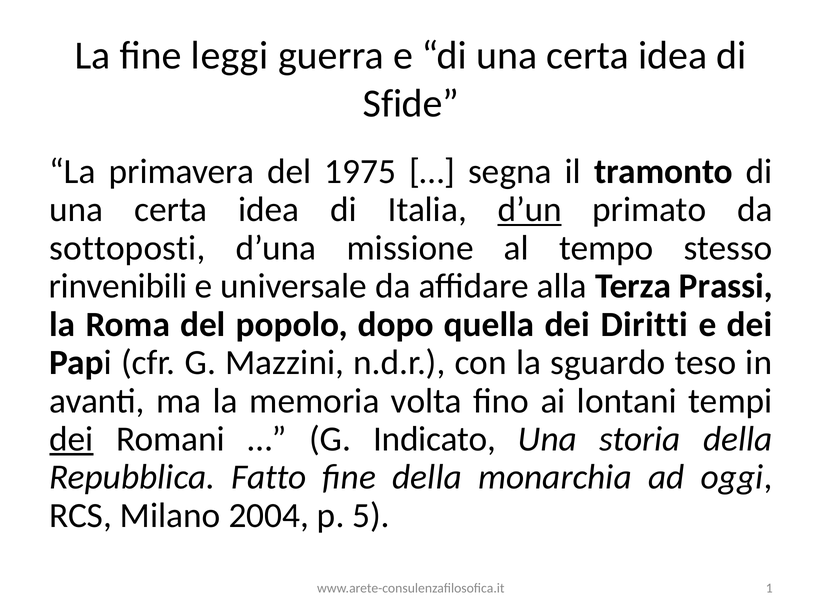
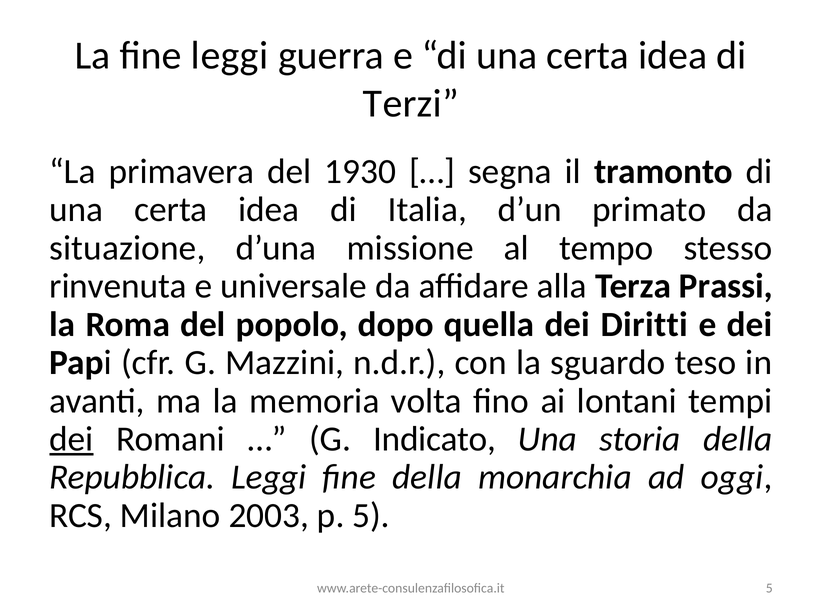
Sfide: Sfide -> Terzi (411, 104)
1975: 1975 -> 1930 (360, 172)
d’un underline: present -> none (530, 210)
sottoposti: sottoposti -> situazione (127, 248)
rinvenibili: rinvenibili -> rinvenuta (118, 286)
Repubblica Fatto: Fatto -> Leggi (269, 478)
2004: 2004 -> 2003 (269, 516)
www.arete-consulenzafilosofica.it 1: 1 -> 5 (769, 589)
